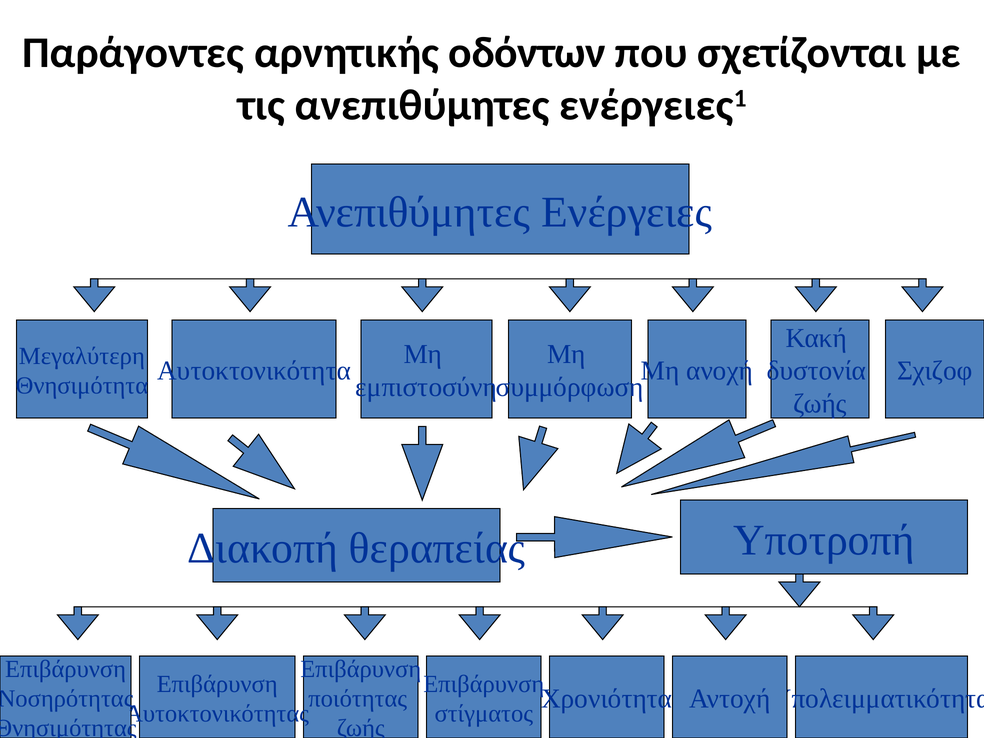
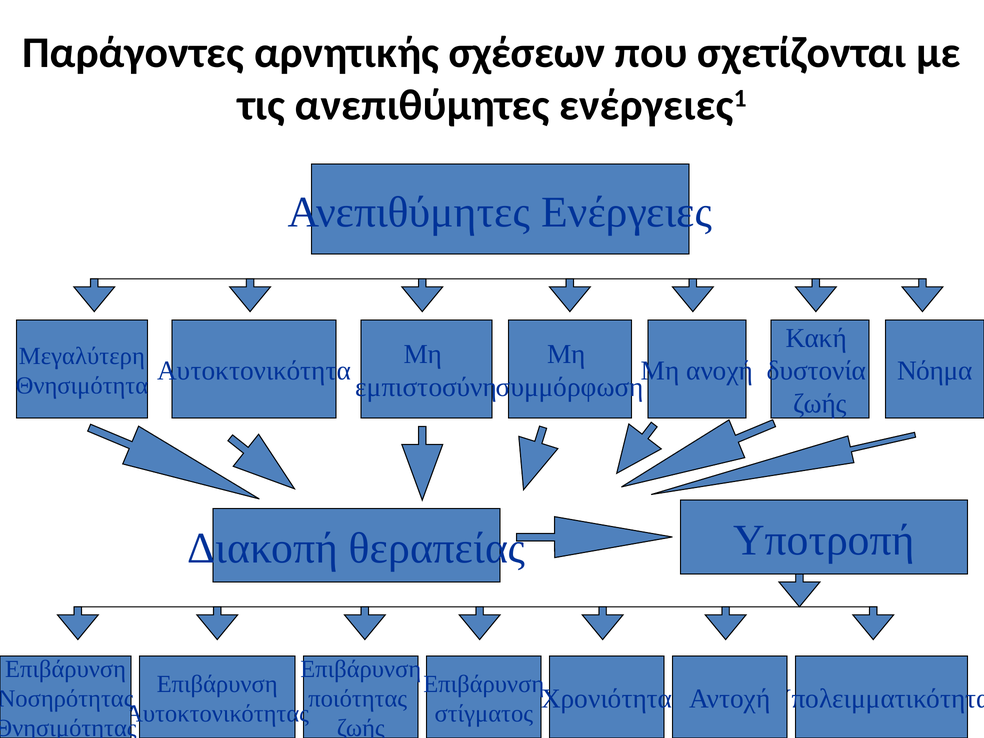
οδόντων: οδόντων -> σχέσεων (527, 53)
Σχιζοφ: Σχιζοφ -> Νόημα (935, 371)
